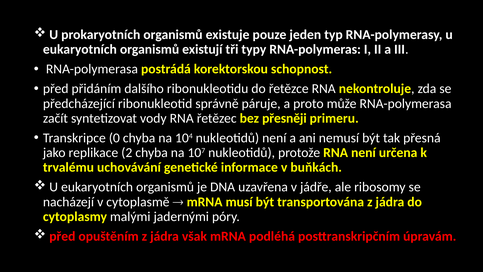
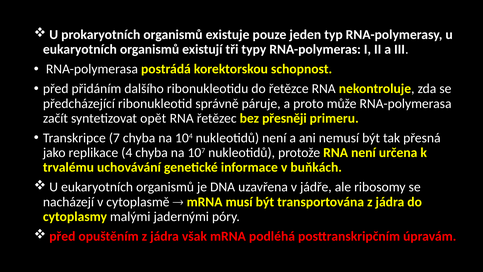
vody: vody -> opět (153, 118)
0: 0 -> 7 (114, 138)
2: 2 -> 4 (127, 153)
